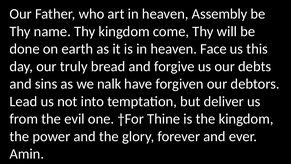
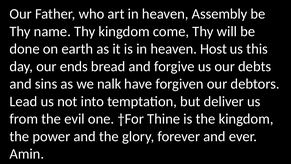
Face: Face -> Host (213, 49)
truly: truly -> ends (74, 66)
